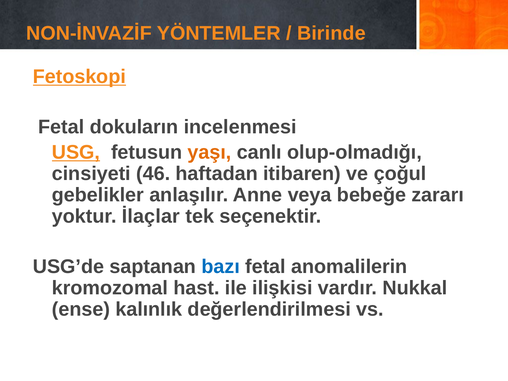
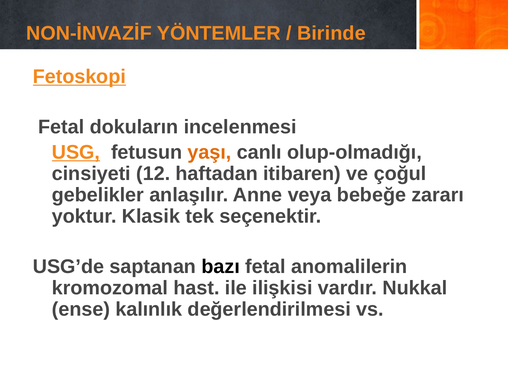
46: 46 -> 12 (153, 174)
İlaçlar: İlaçlar -> Klasik (151, 216)
bazı colour: blue -> black (221, 267)
